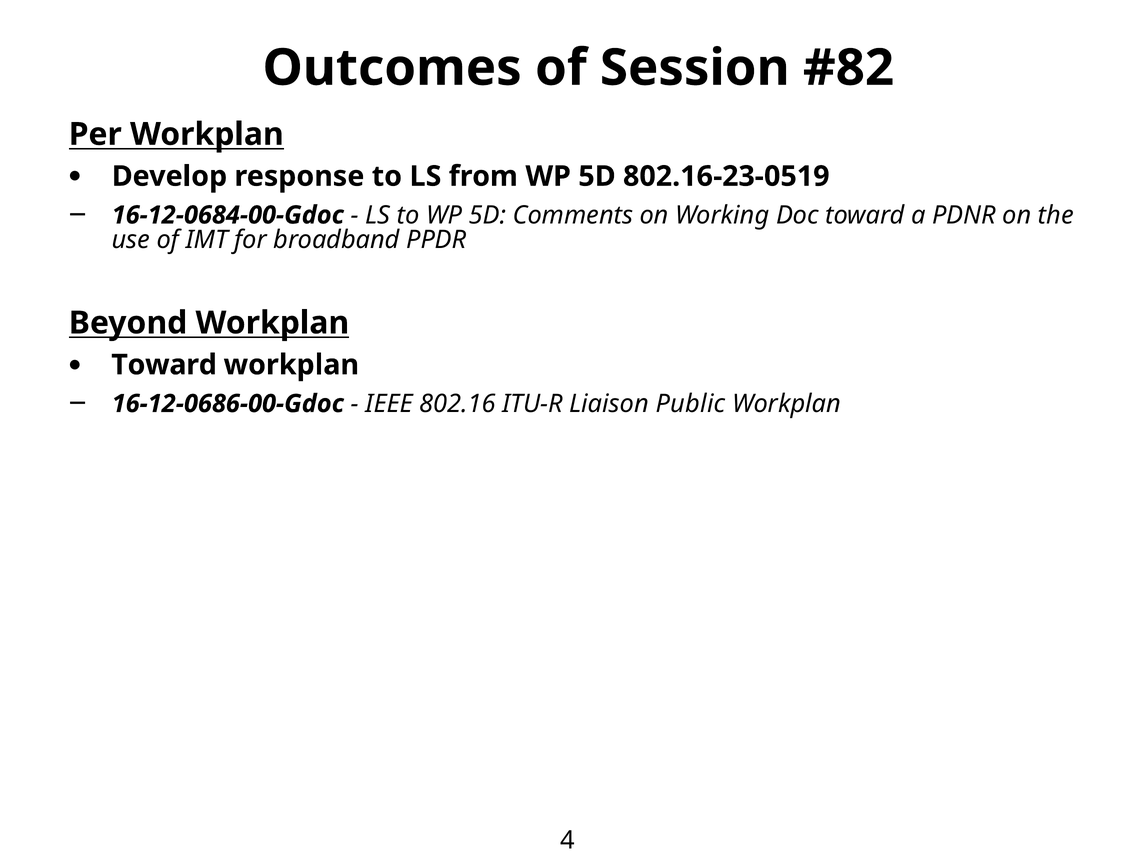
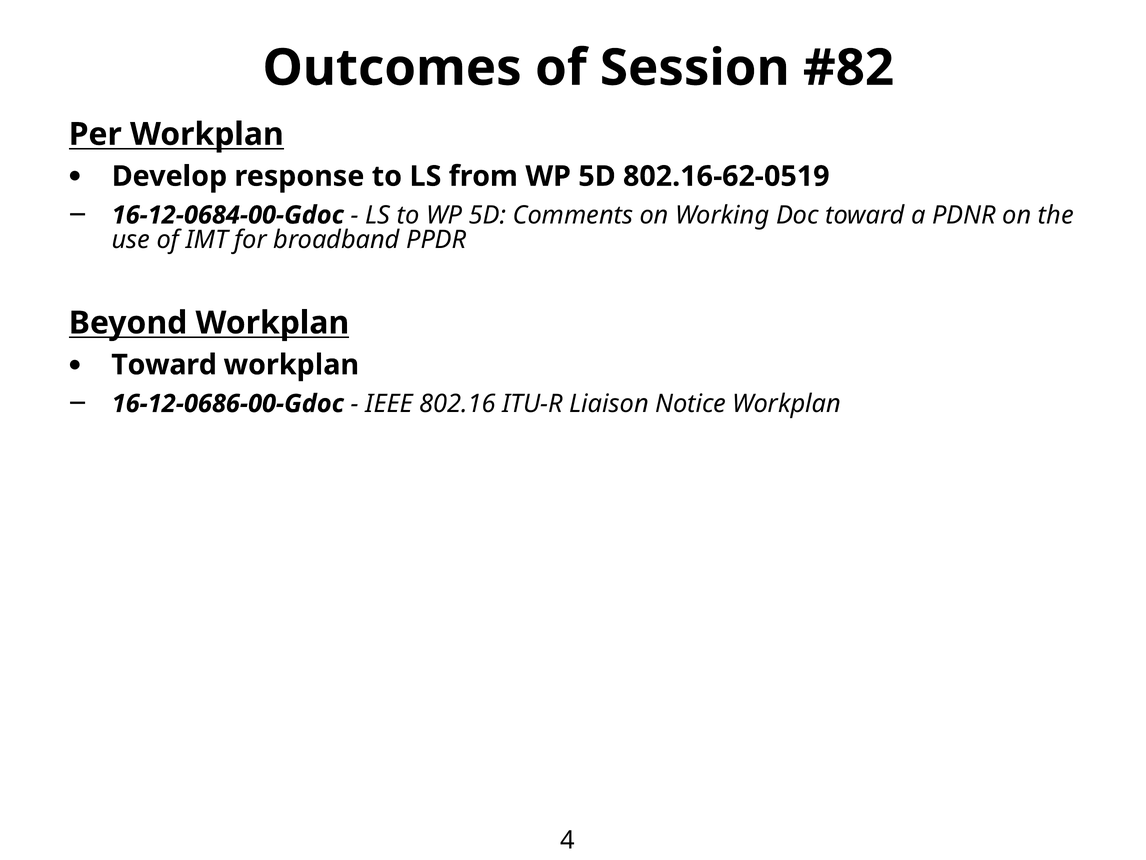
802.16-23-0519: 802.16-23-0519 -> 802.16-62-0519 (726, 176)
Public: Public -> Notice (691, 403)
